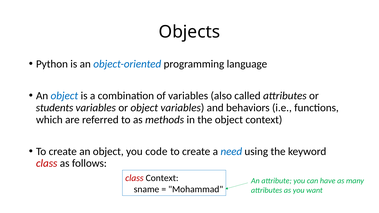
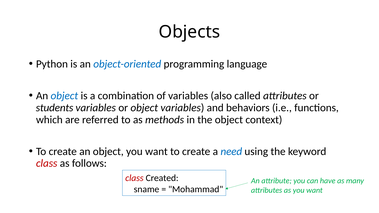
object you code: code -> want (156, 152)
class Context: Context -> Created (162, 178)
